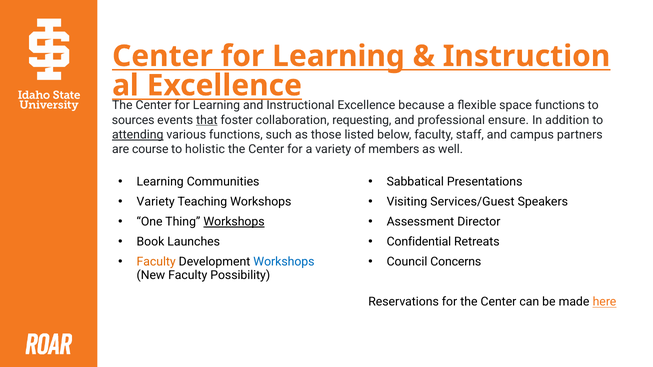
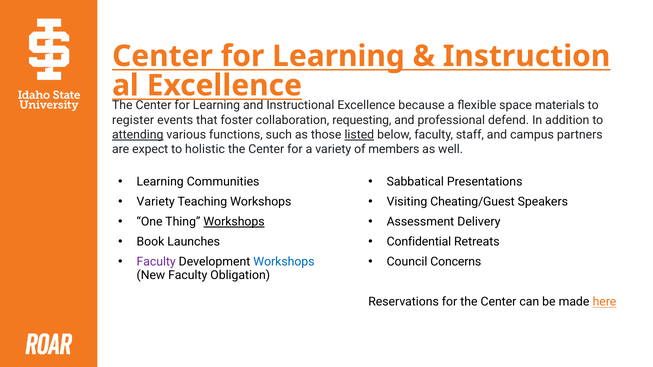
space functions: functions -> materials (560, 105)
sources: sources -> register (133, 120)
that underline: present -> none (207, 120)
ensure: ensure -> defend (509, 120)
listed underline: none -> present (359, 135)
course: course -> expect (150, 150)
Services/Guest: Services/Guest -> Cheating/Guest (472, 202)
Director: Director -> Delivery (479, 222)
Faculty colour: orange -> purple (156, 262)
Possibility: Possibility -> Obligation (240, 275)
